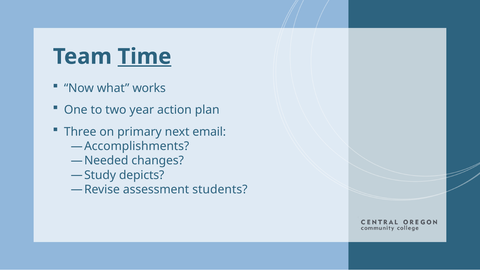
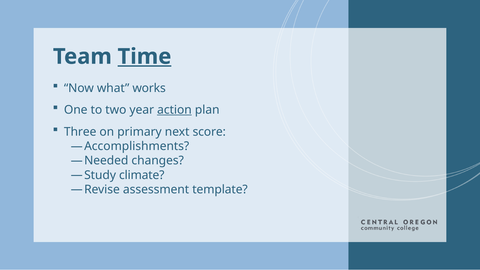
action underline: none -> present (174, 110)
email: email -> score (209, 132)
depicts: depicts -> climate (142, 175)
students: students -> template (220, 189)
